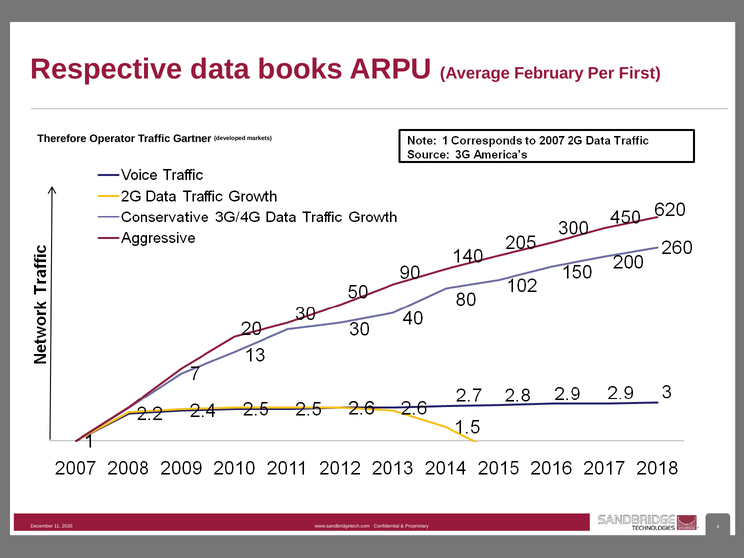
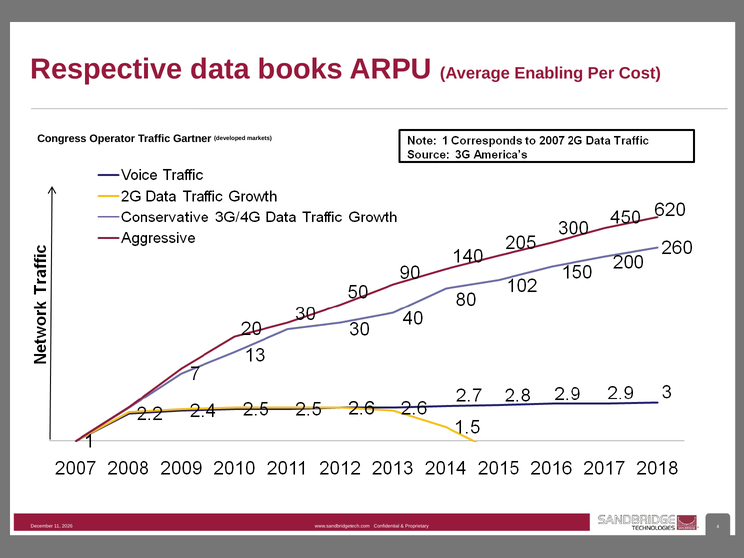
February: February -> Enabling (549, 73)
First: First -> Cost (640, 73)
Therefore: Therefore -> Congress (62, 139)
